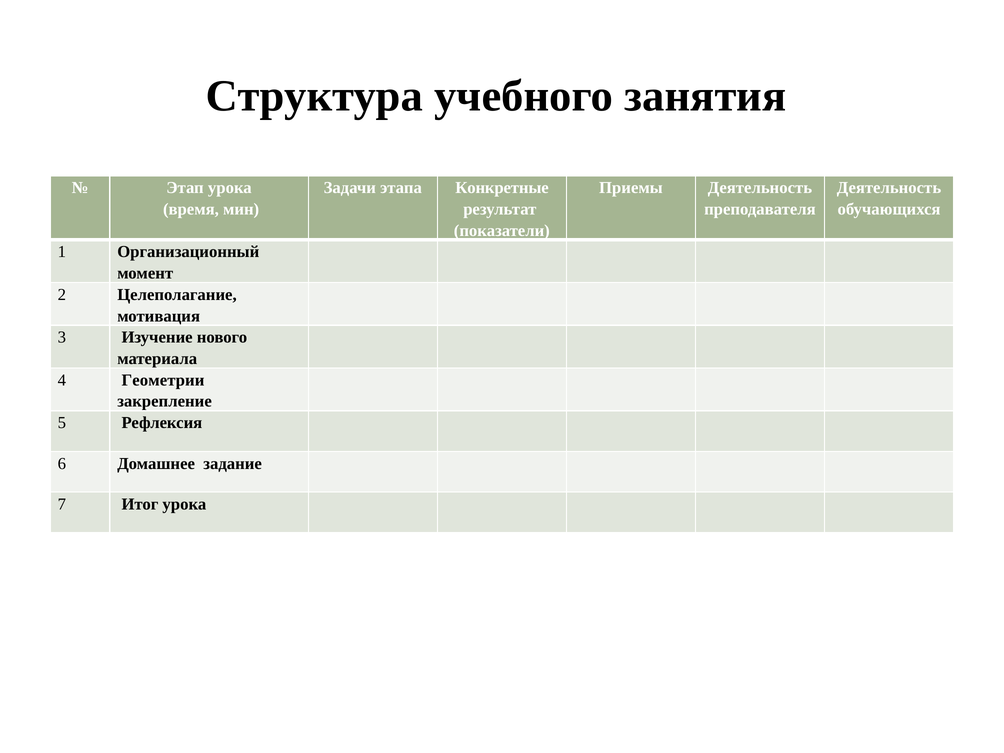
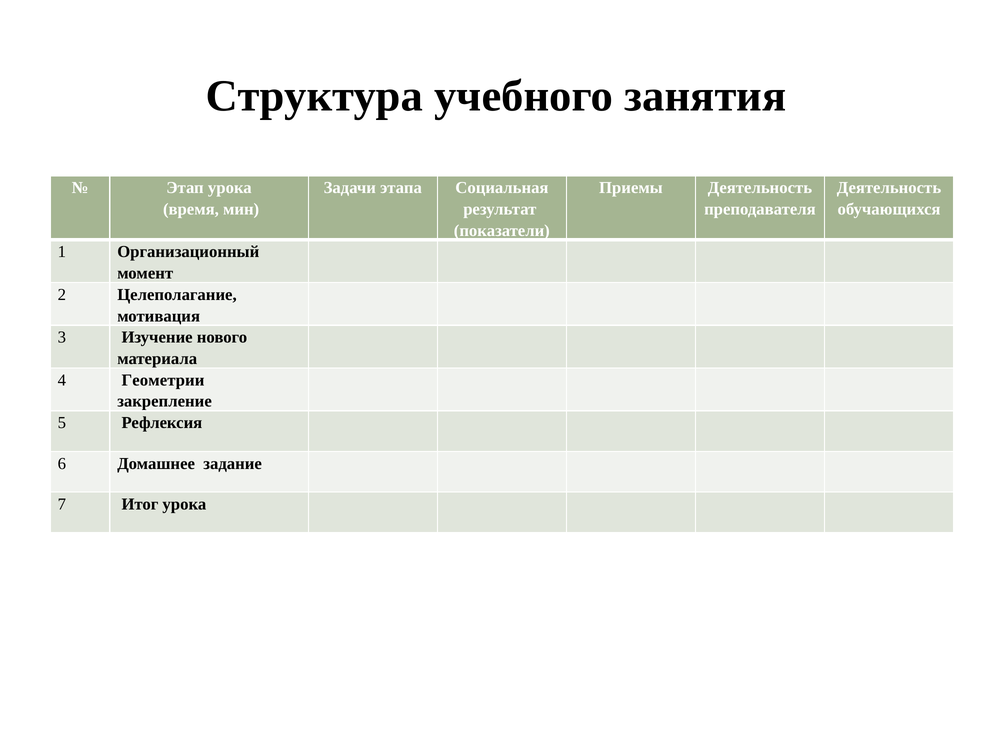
Конкретные: Конкретные -> Социальная (502, 188)
